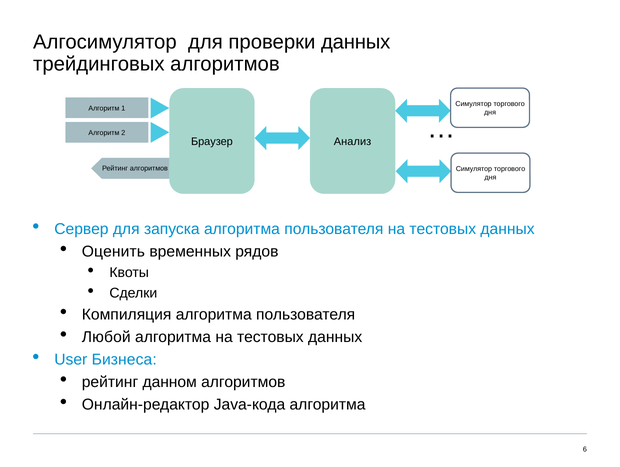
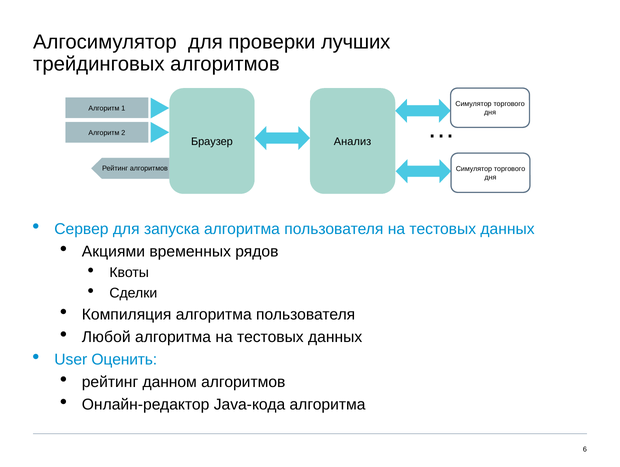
проверки данных: данных -> лучших (356, 42)
Оценить: Оценить -> Акциями (113, 251)
Бизнеса: Бизнеса -> Оценить (124, 359)
